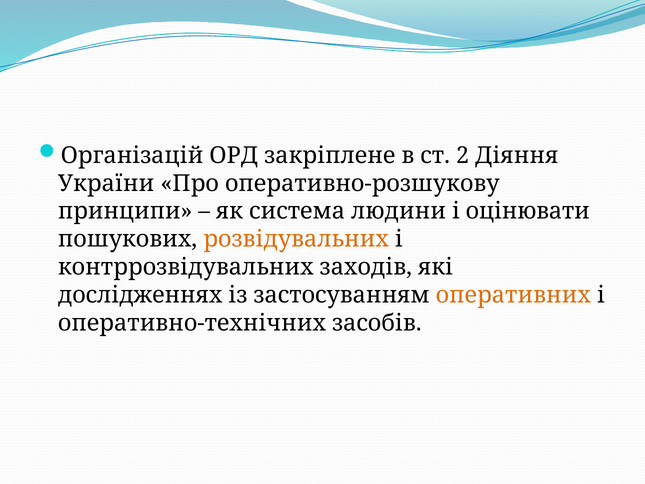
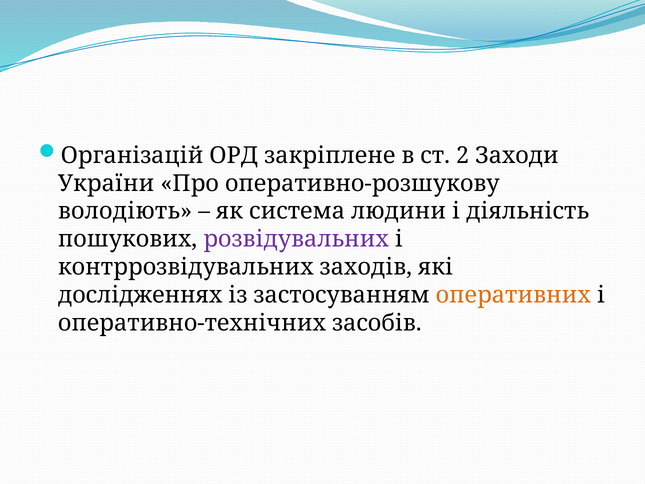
Діяння: Діяння -> Заходи (517, 155)
принципи: принципи -> володіють (125, 211)
оцінювати: оцінювати -> діяльність (528, 211)
розвідувальних colour: orange -> purple (296, 239)
